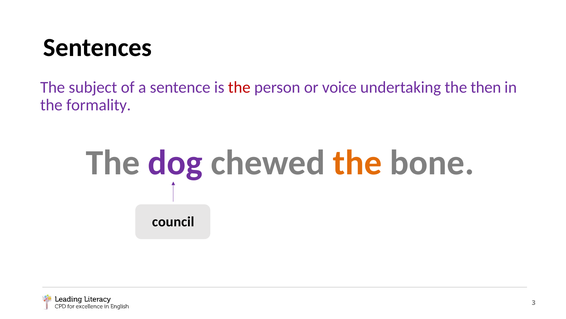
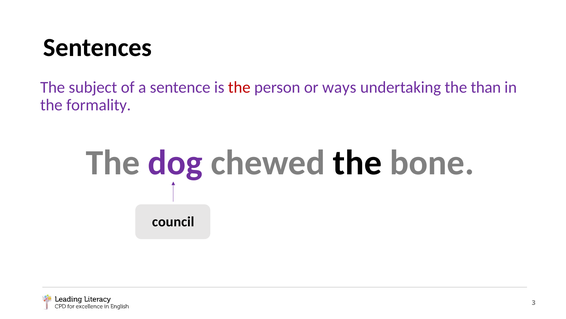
voice: voice -> ways (339, 87)
then: then -> than (486, 87)
the colour: orange -> black (357, 162)
